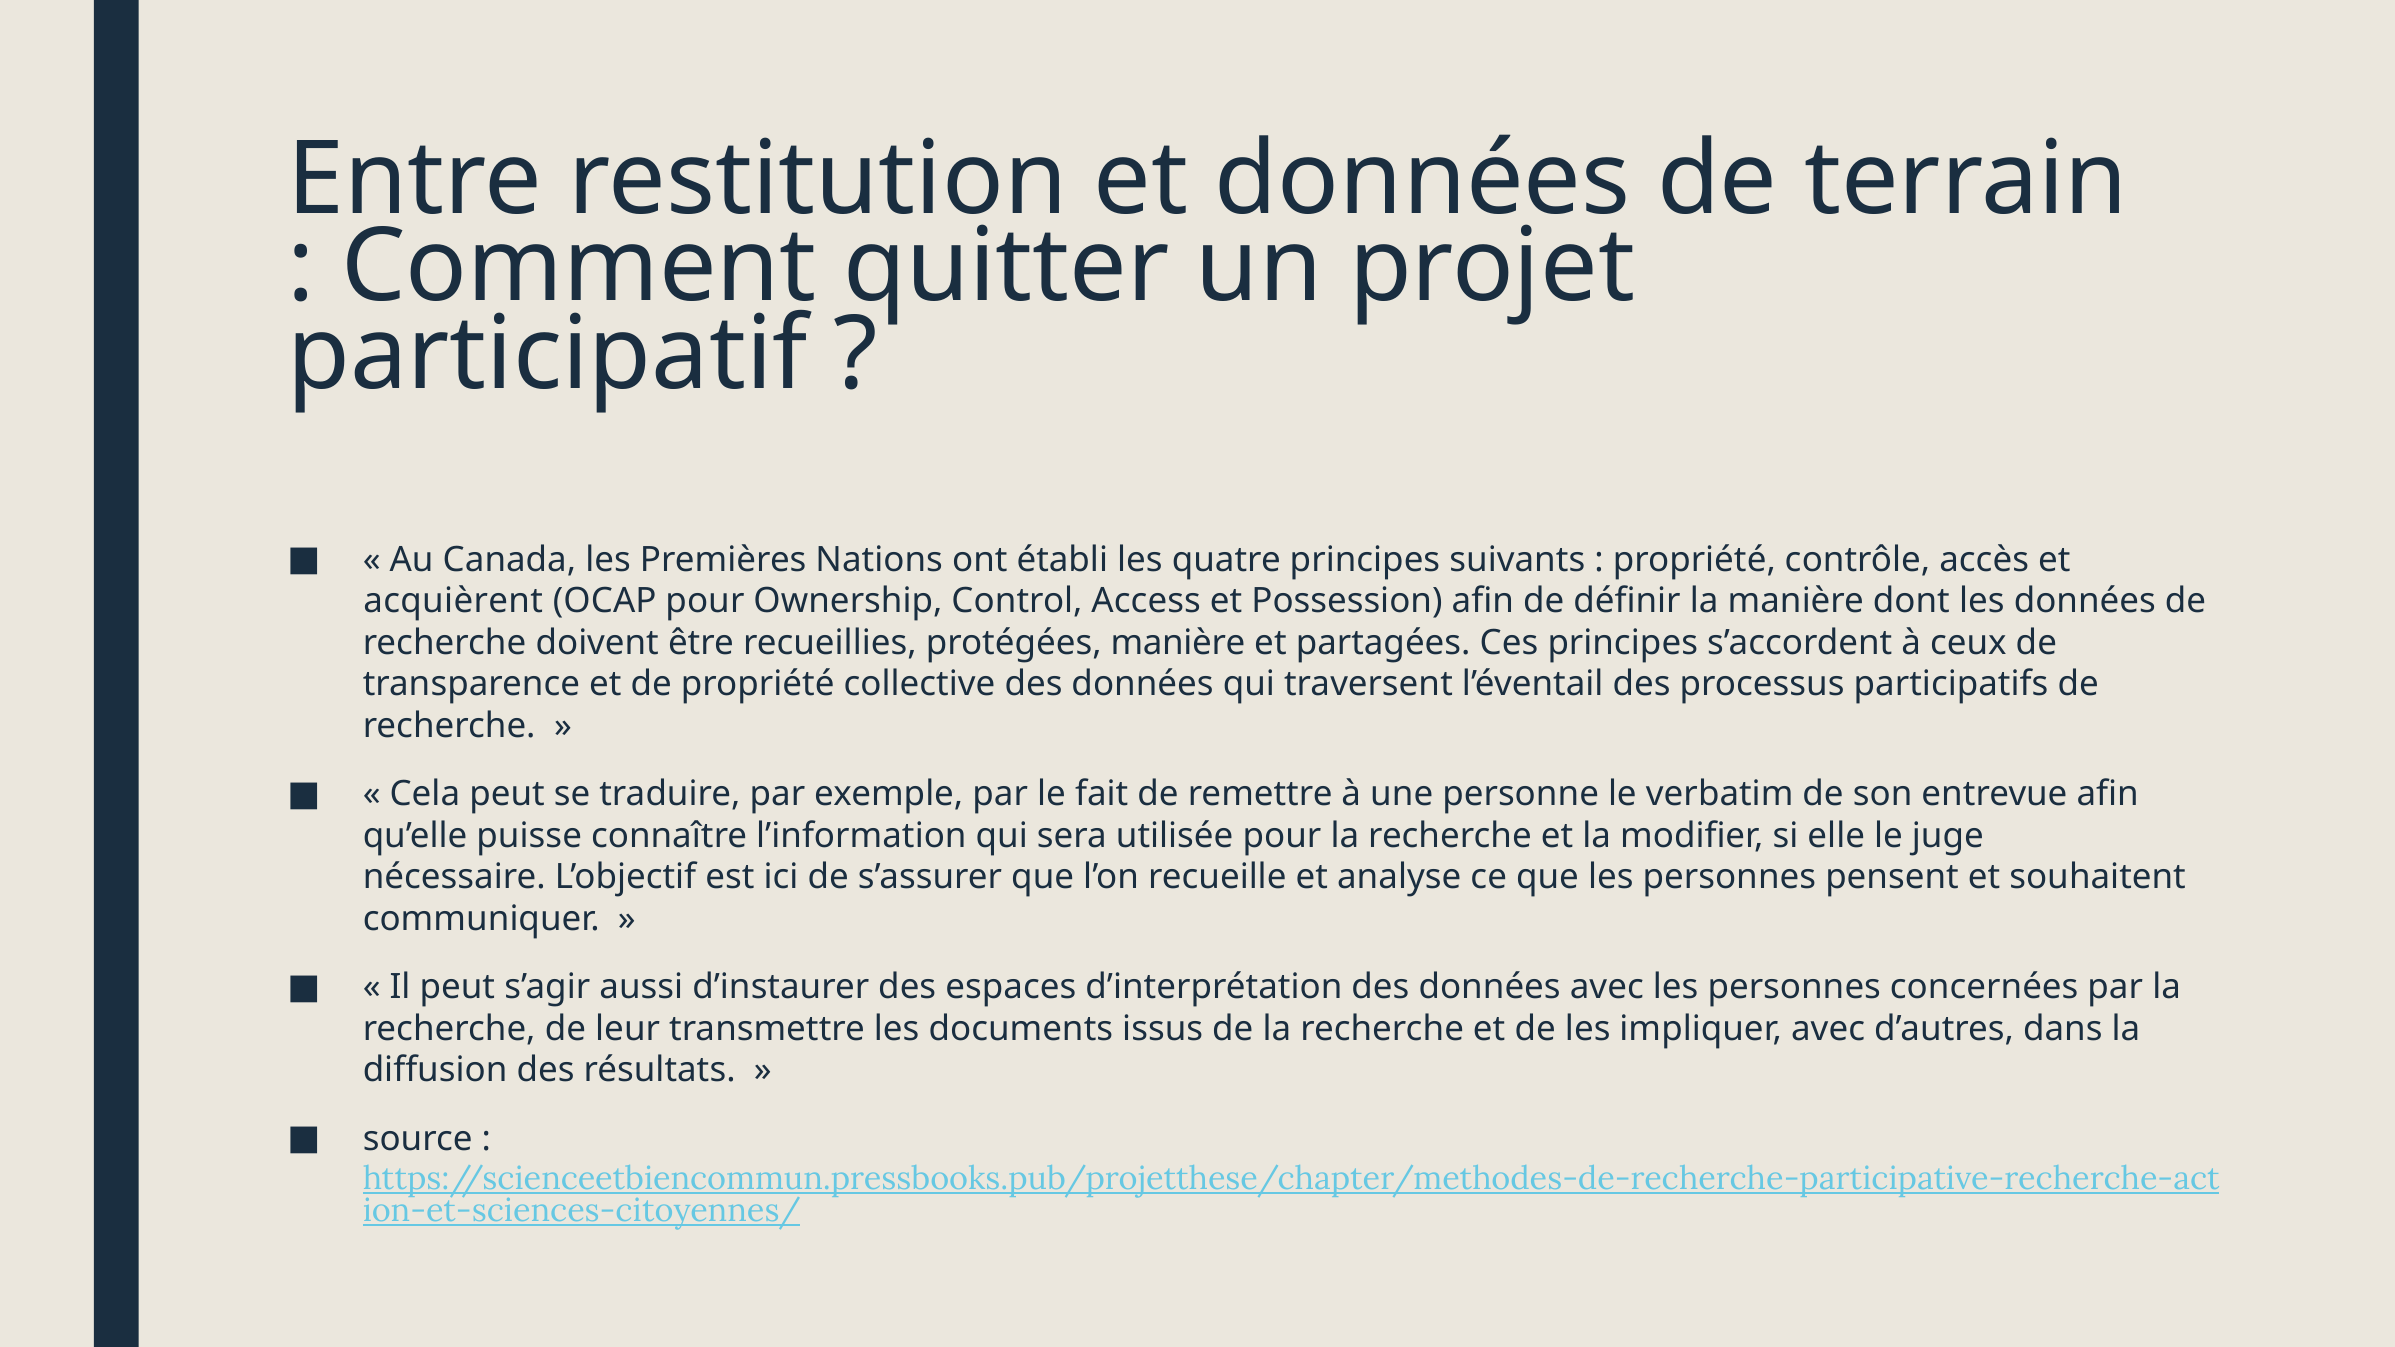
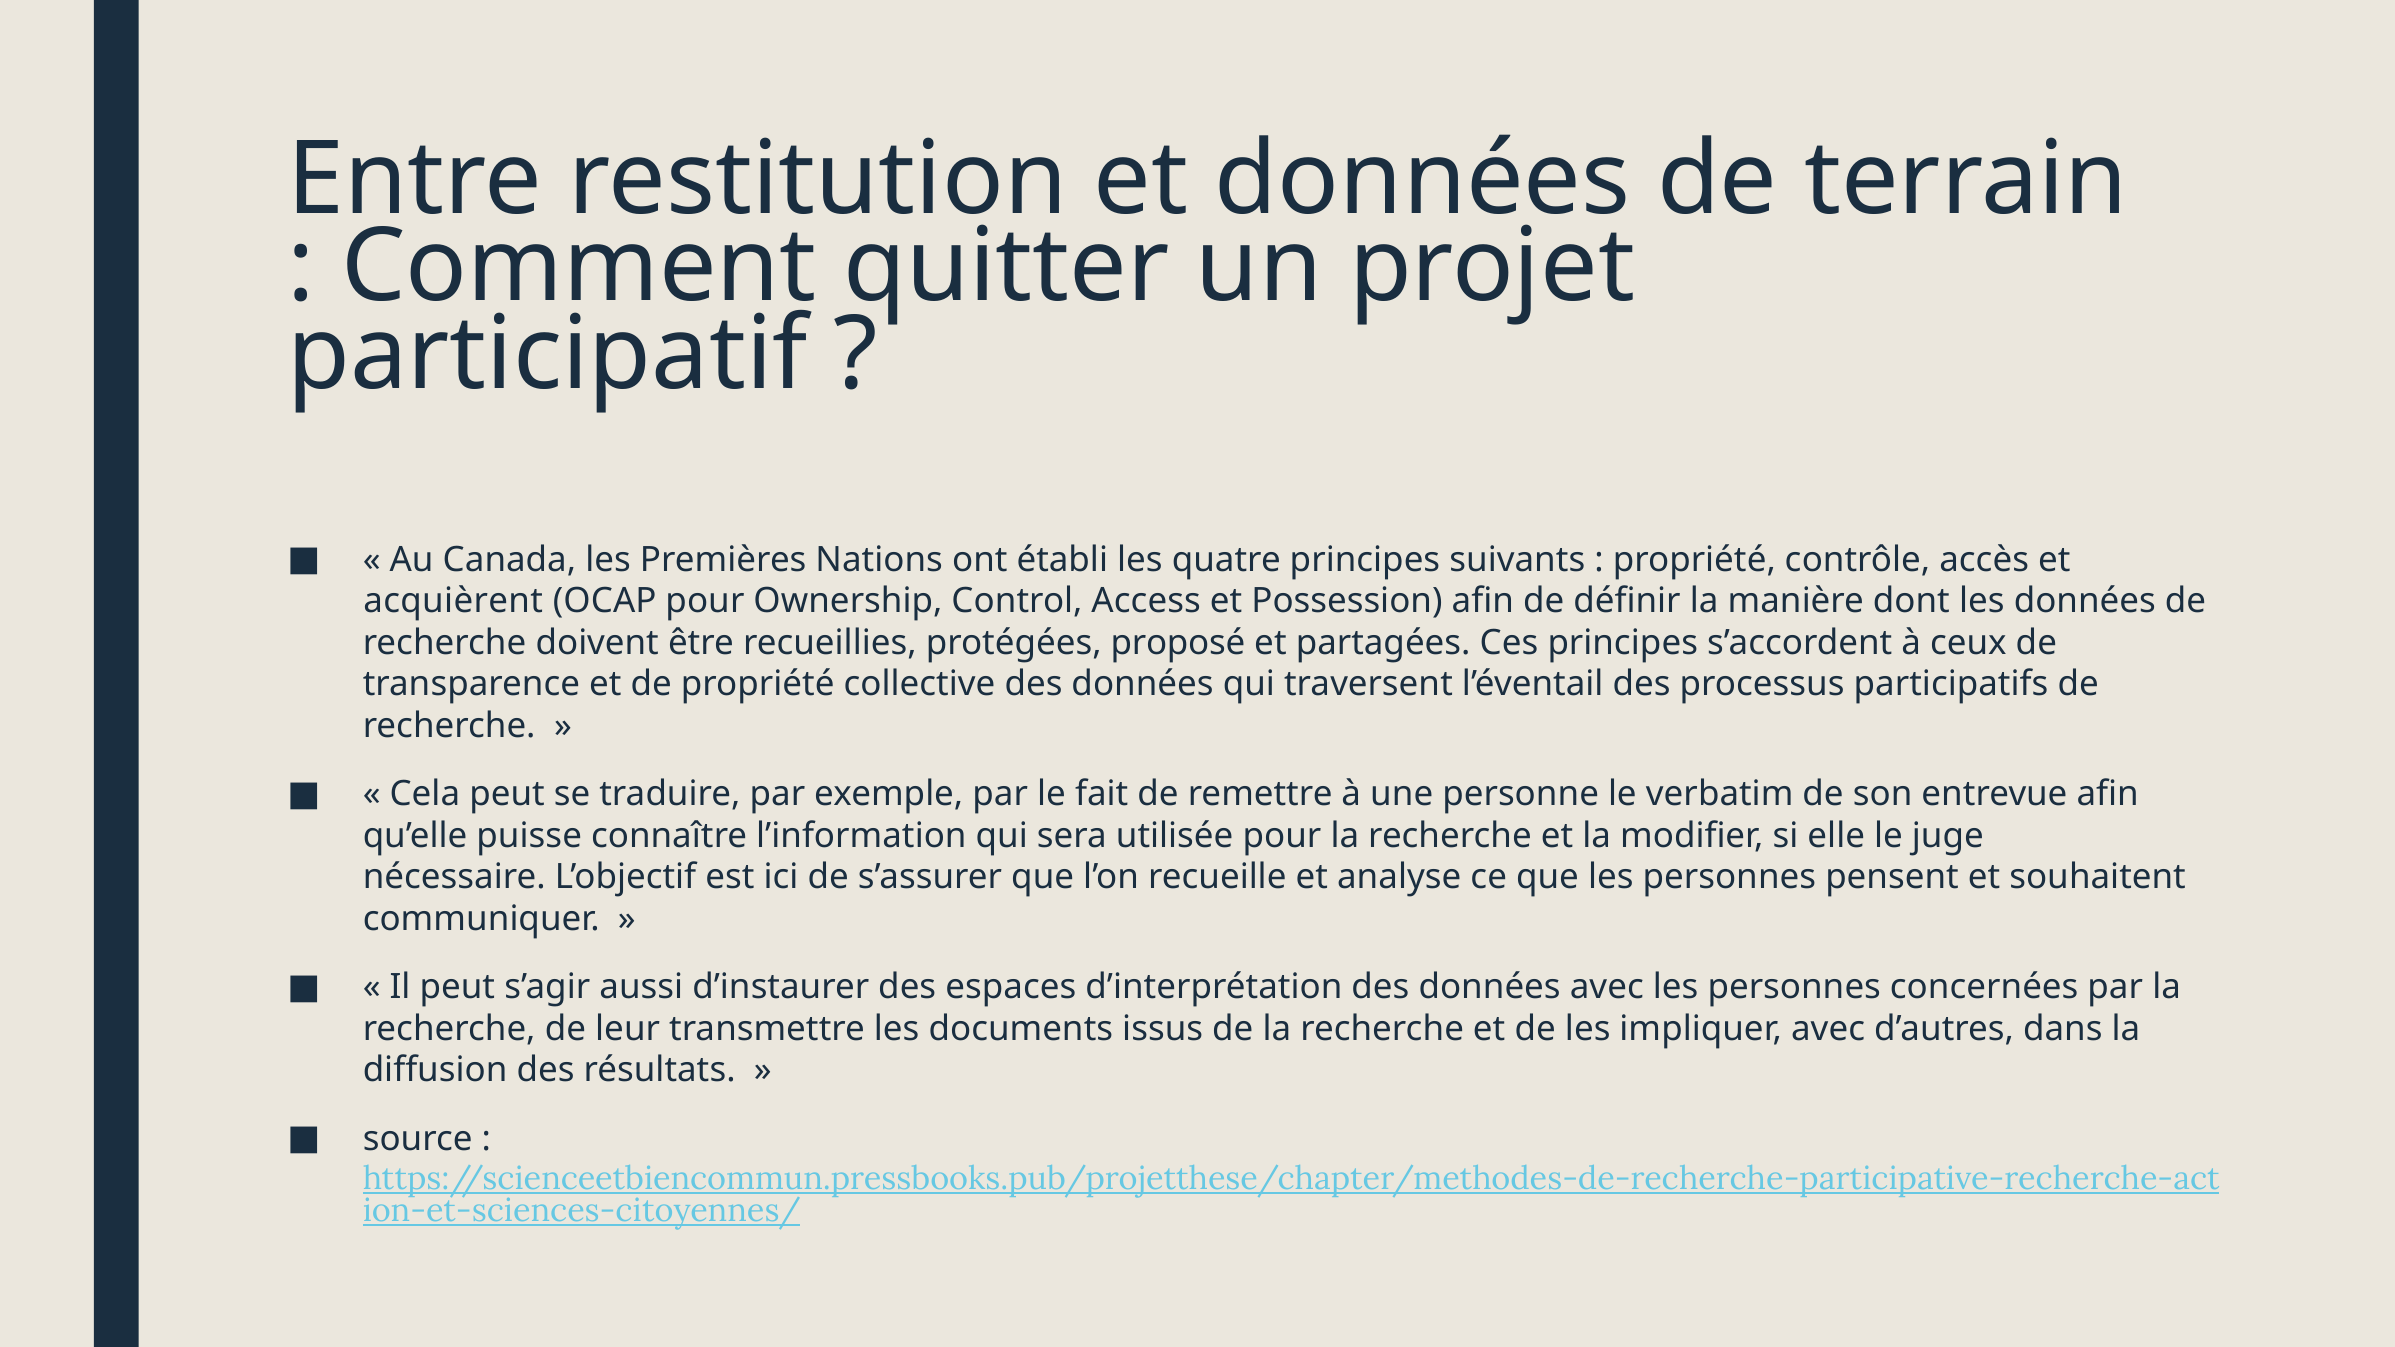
protégées manière: manière -> proposé (1178, 643)
